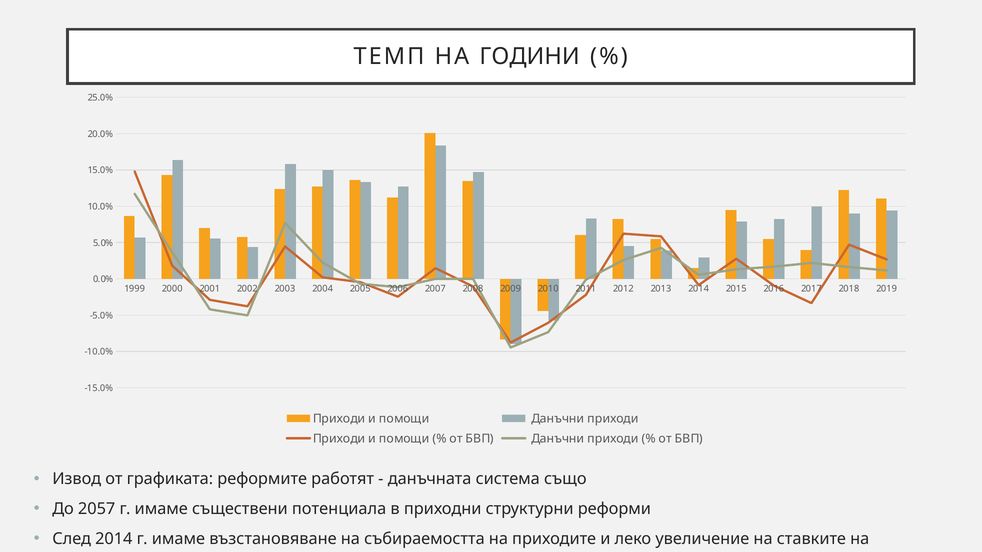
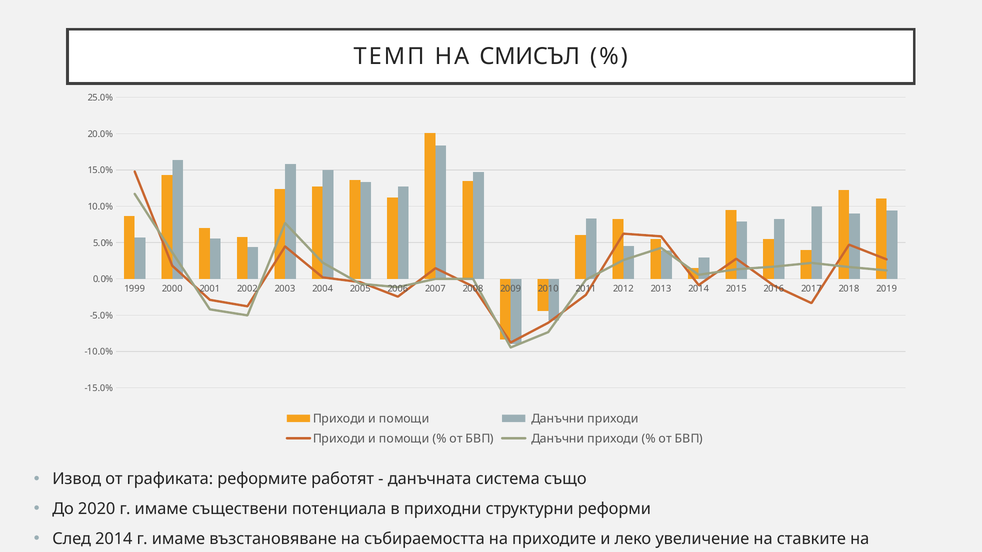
ГОДИНИ: ГОДИНИ -> СМИСЪЛ (530, 57)
2057: 2057 -> 2020 (97, 509)
